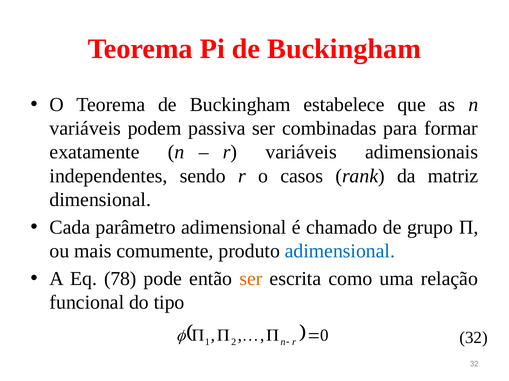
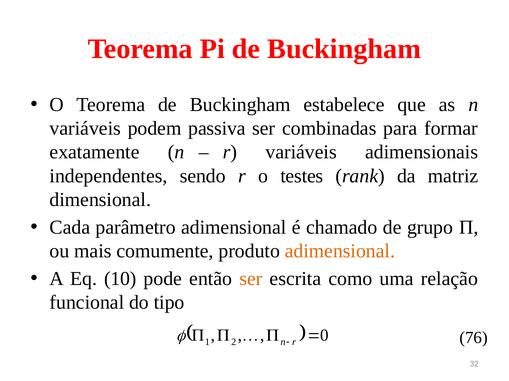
casos: casos -> testes (302, 176)
adimensional colour: blue -> orange (340, 251)
78: 78 -> 10 (120, 279)
32: 32 -> 76 (474, 338)
